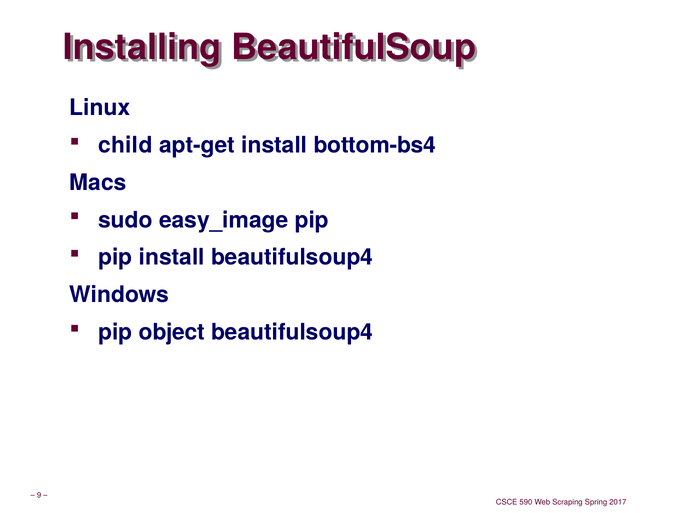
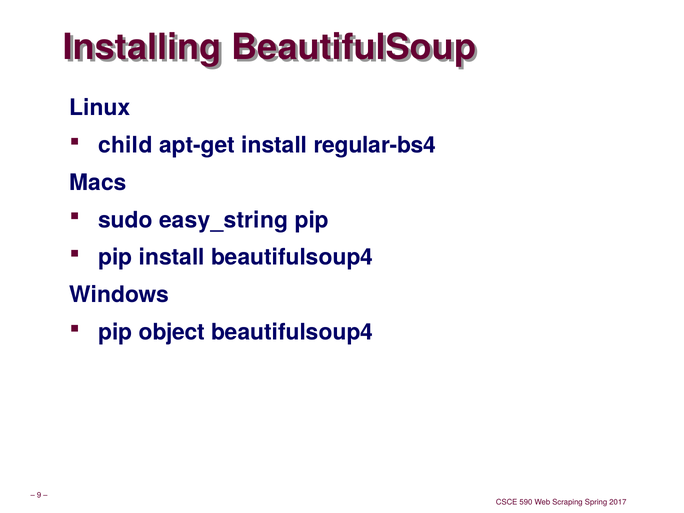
bottom-bs4: bottom-bs4 -> regular-bs4 (375, 145)
easy_image: easy_image -> easy_string (224, 220)
